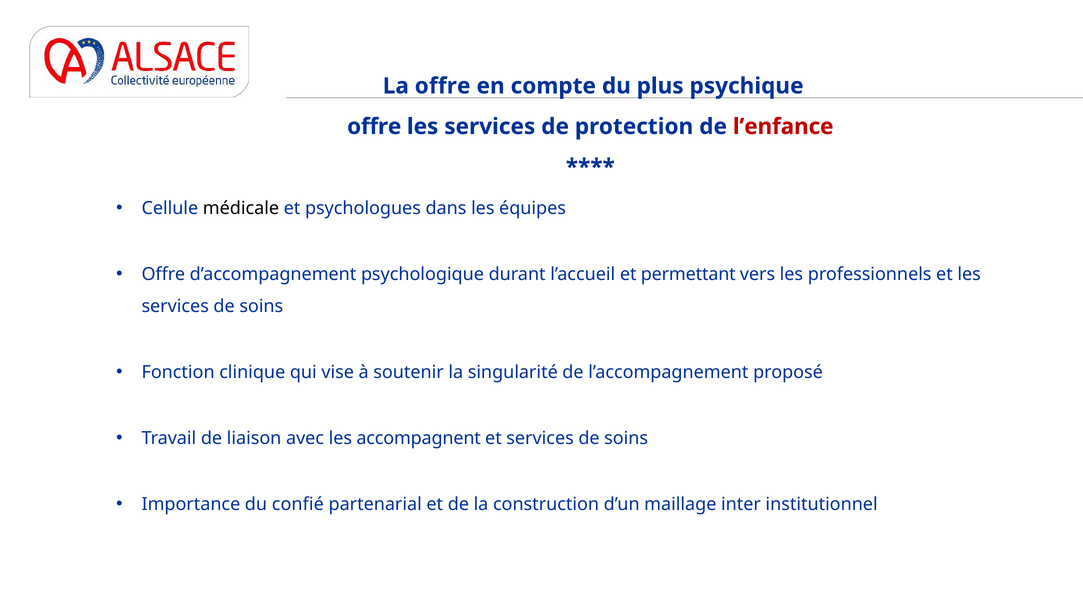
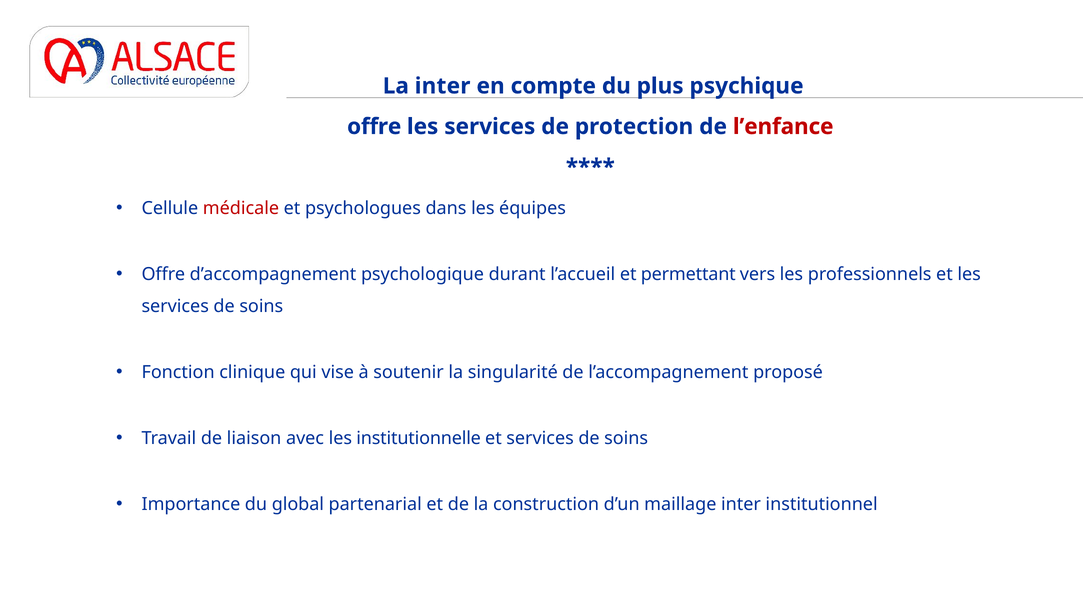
La offre: offre -> inter (443, 86)
médicale colour: black -> red (241, 208)
accompagnent: accompagnent -> institutionnelle (419, 438)
confié: confié -> global (298, 504)
